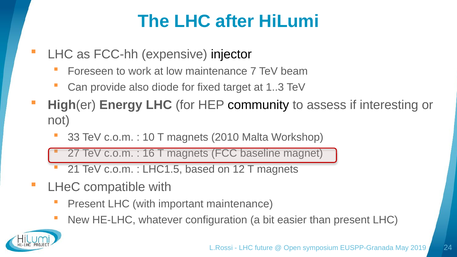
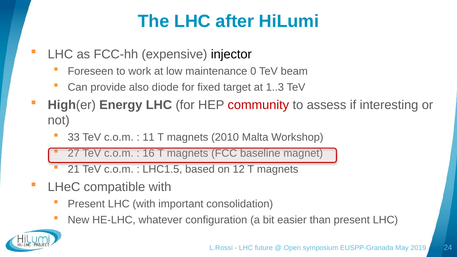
7: 7 -> 0 (253, 71)
community colour: black -> red (258, 105)
10: 10 -> 11 (149, 137)
important maintenance: maintenance -> consolidation (240, 204)
